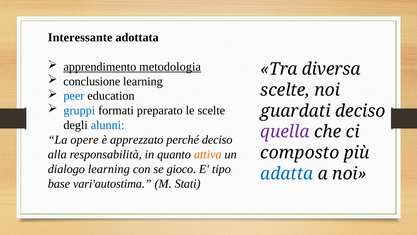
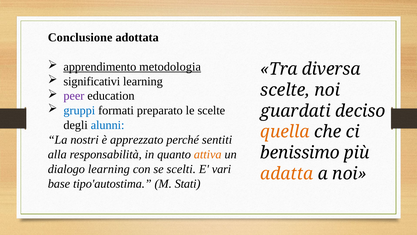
Interessante: Interessante -> Conclusione (80, 37)
conclusione: conclusione -> significativi (92, 81)
peer colour: blue -> purple (74, 96)
quella colour: purple -> orange (285, 132)
opere: opere -> nostri (85, 140)
perché deciso: deciso -> sentiti (217, 140)
composto: composto -> benissimo (300, 152)
gioco: gioco -> scelti (181, 169)
tipo: tipo -> vari (222, 169)
adatta colour: blue -> orange (287, 173)
vari'autostima: vari'autostima -> tipo'autostima (112, 183)
